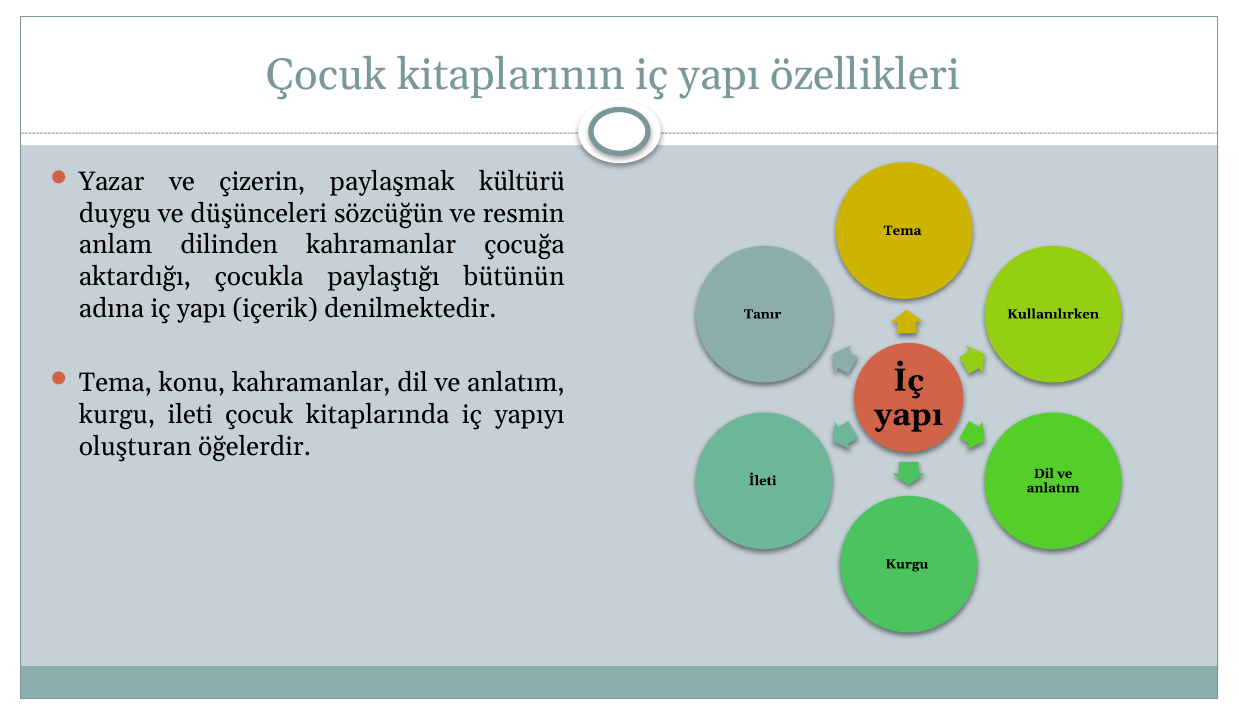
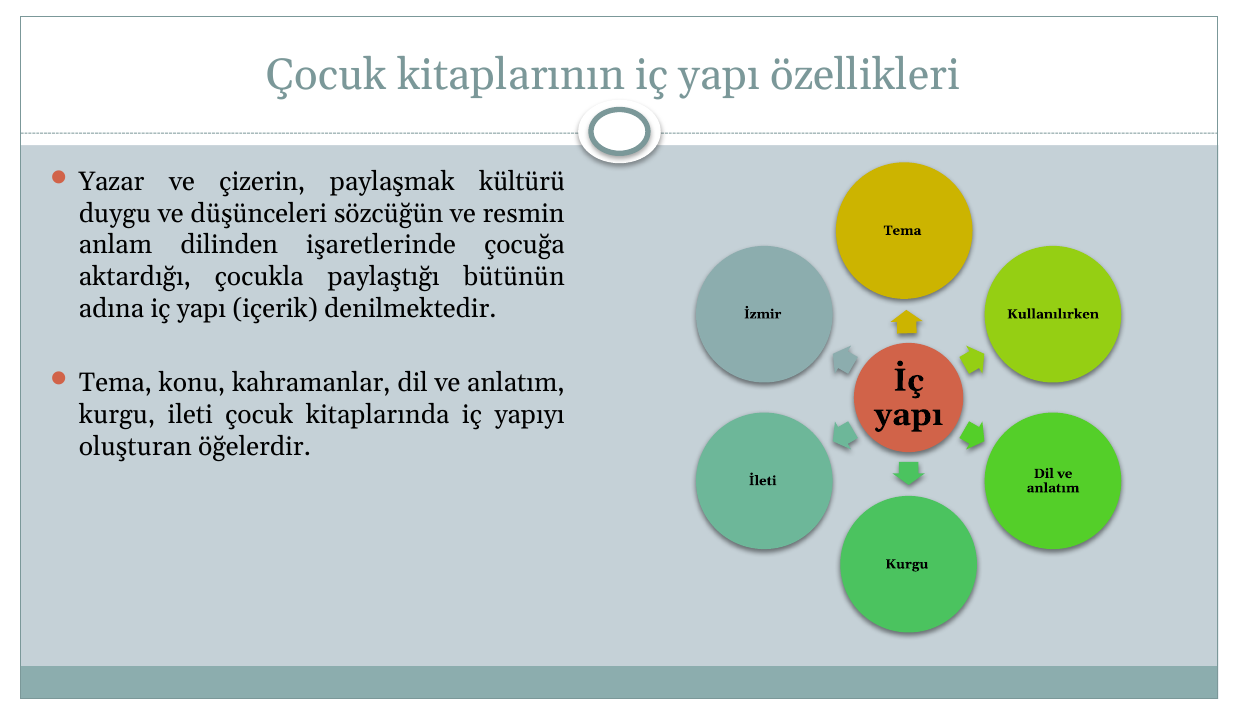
dilinden kahramanlar: kahramanlar -> işaretlerinde (381, 245)
Tanır: Tanır -> İzmir (763, 314)
